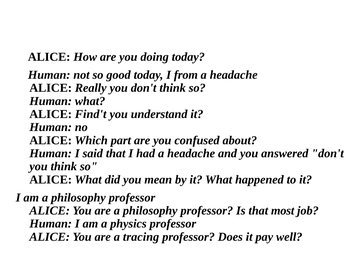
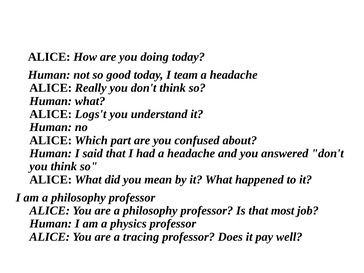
from: from -> team (186, 75)
Find't: Find't -> Logs't (91, 114)
